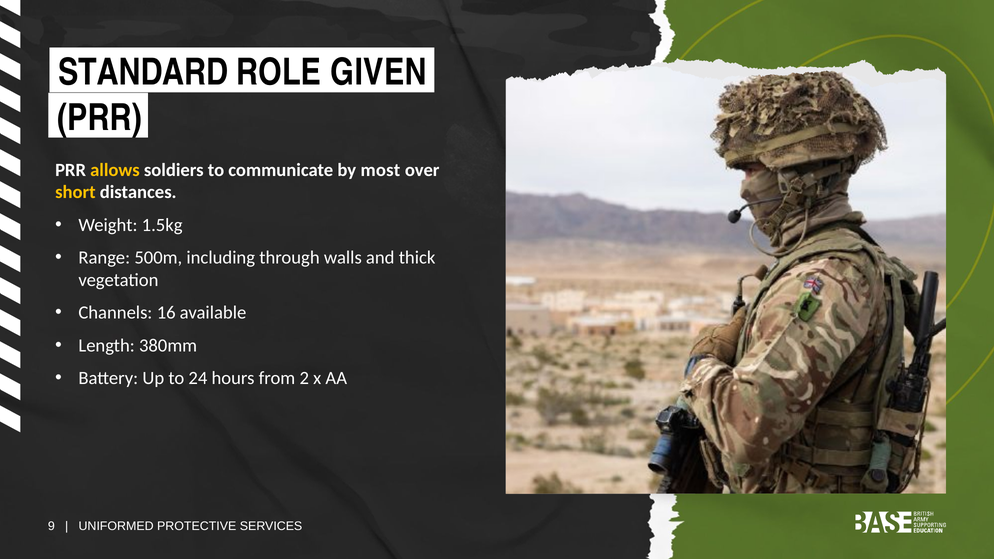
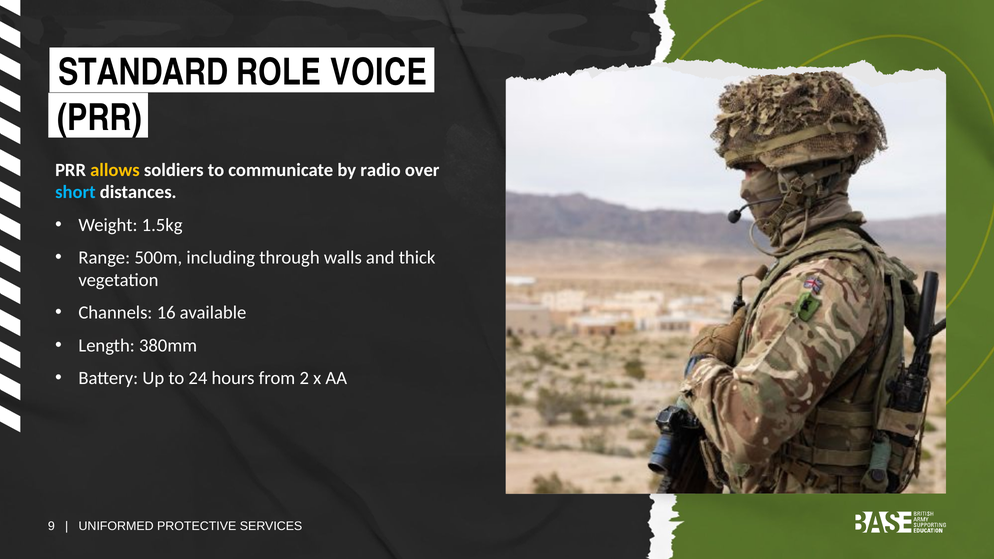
GIVEN: GIVEN -> VOICE (379, 73)
most: most -> radio (381, 170)
short colour: yellow -> light blue (75, 192)
